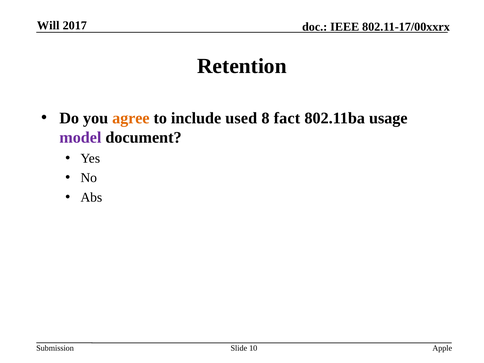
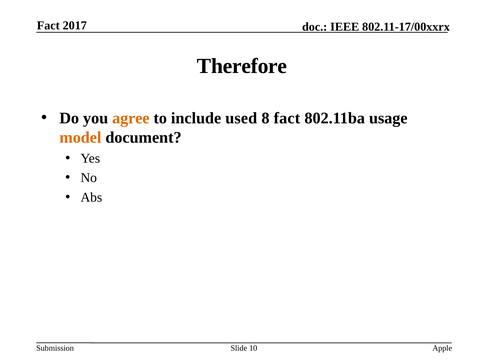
Will: Will -> Fact (48, 26)
Retention: Retention -> Therefore (242, 66)
model colour: purple -> orange (80, 137)
